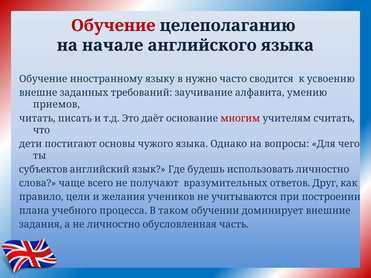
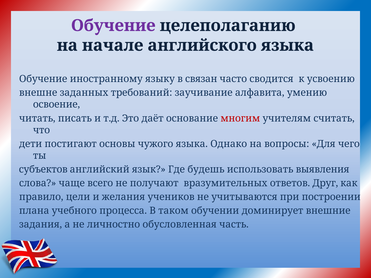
Обучение colour: red -> purple (113, 26)
нужно: нужно -> связан (201, 79)
приемов: приемов -> освоение (57, 105)
использовать личностно: личностно -> выявления (323, 169)
